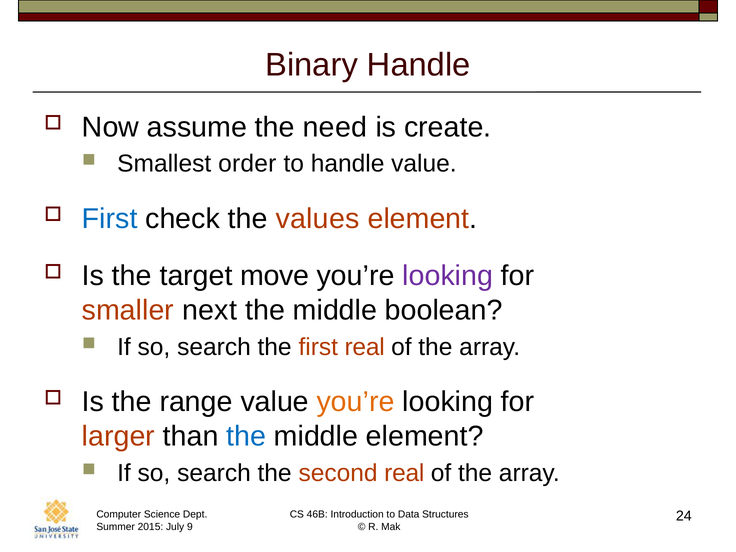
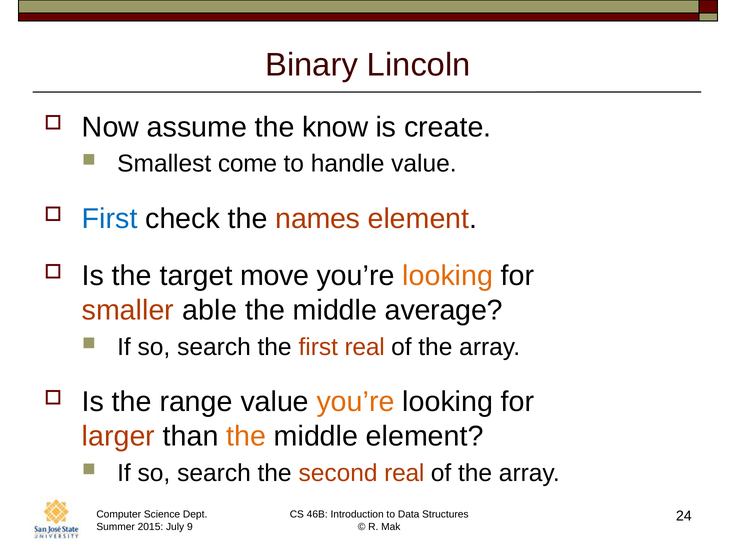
Binary Handle: Handle -> Lincoln (419, 65)
need: need -> know (335, 127)
order: order -> come (248, 164)
values: values -> names (318, 219)
looking colour: purple -> orange (448, 276)
next: next -> able (209, 310)
boolean: boolean -> average (444, 310)
the colour: blue -> orange (246, 436)
